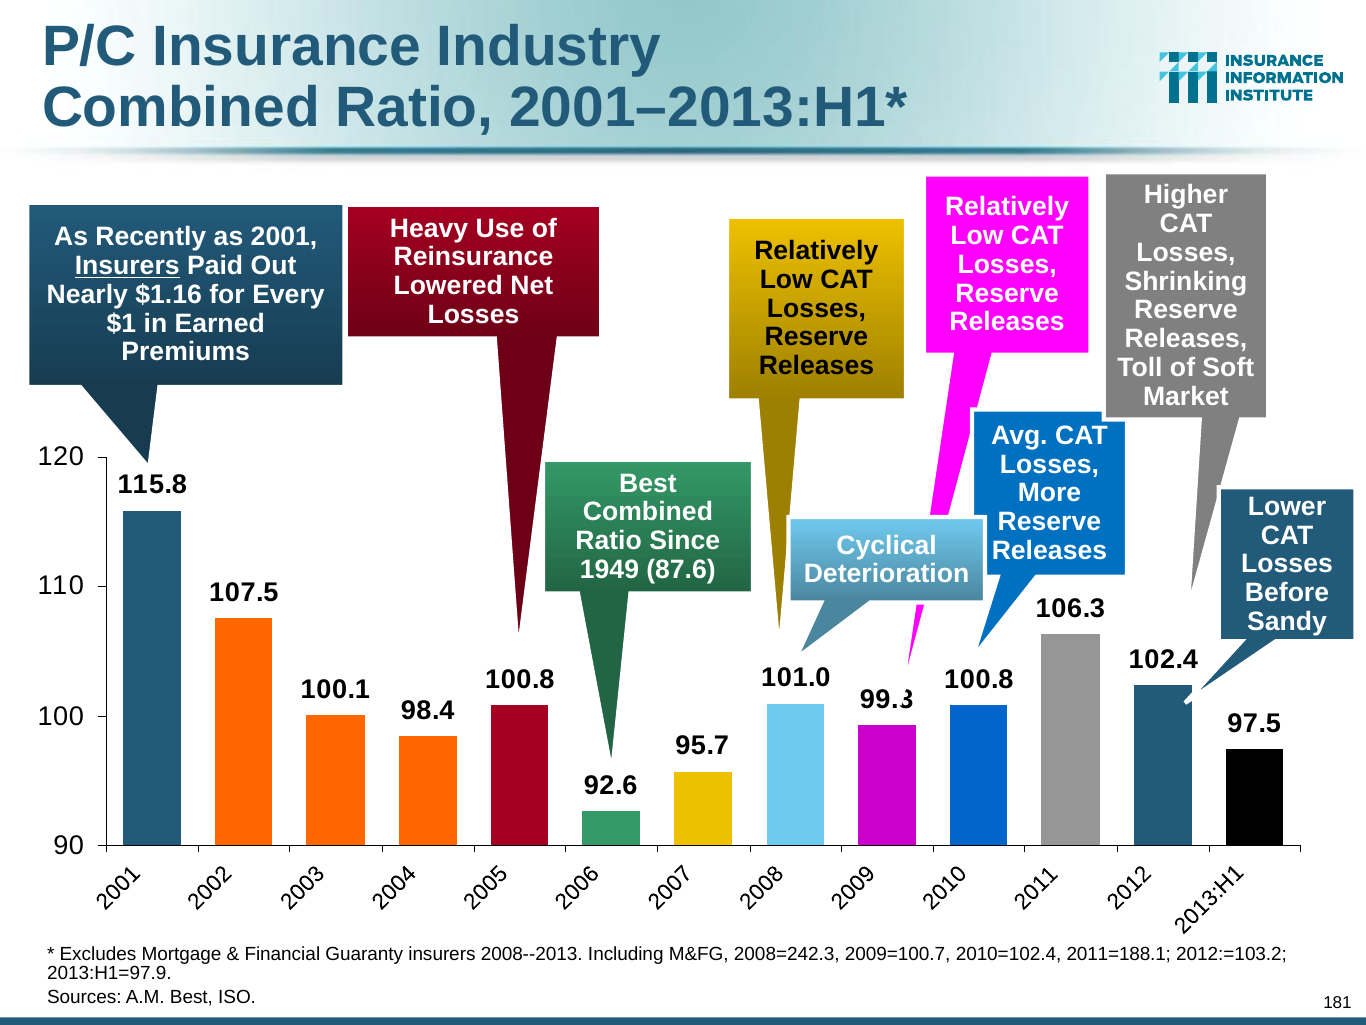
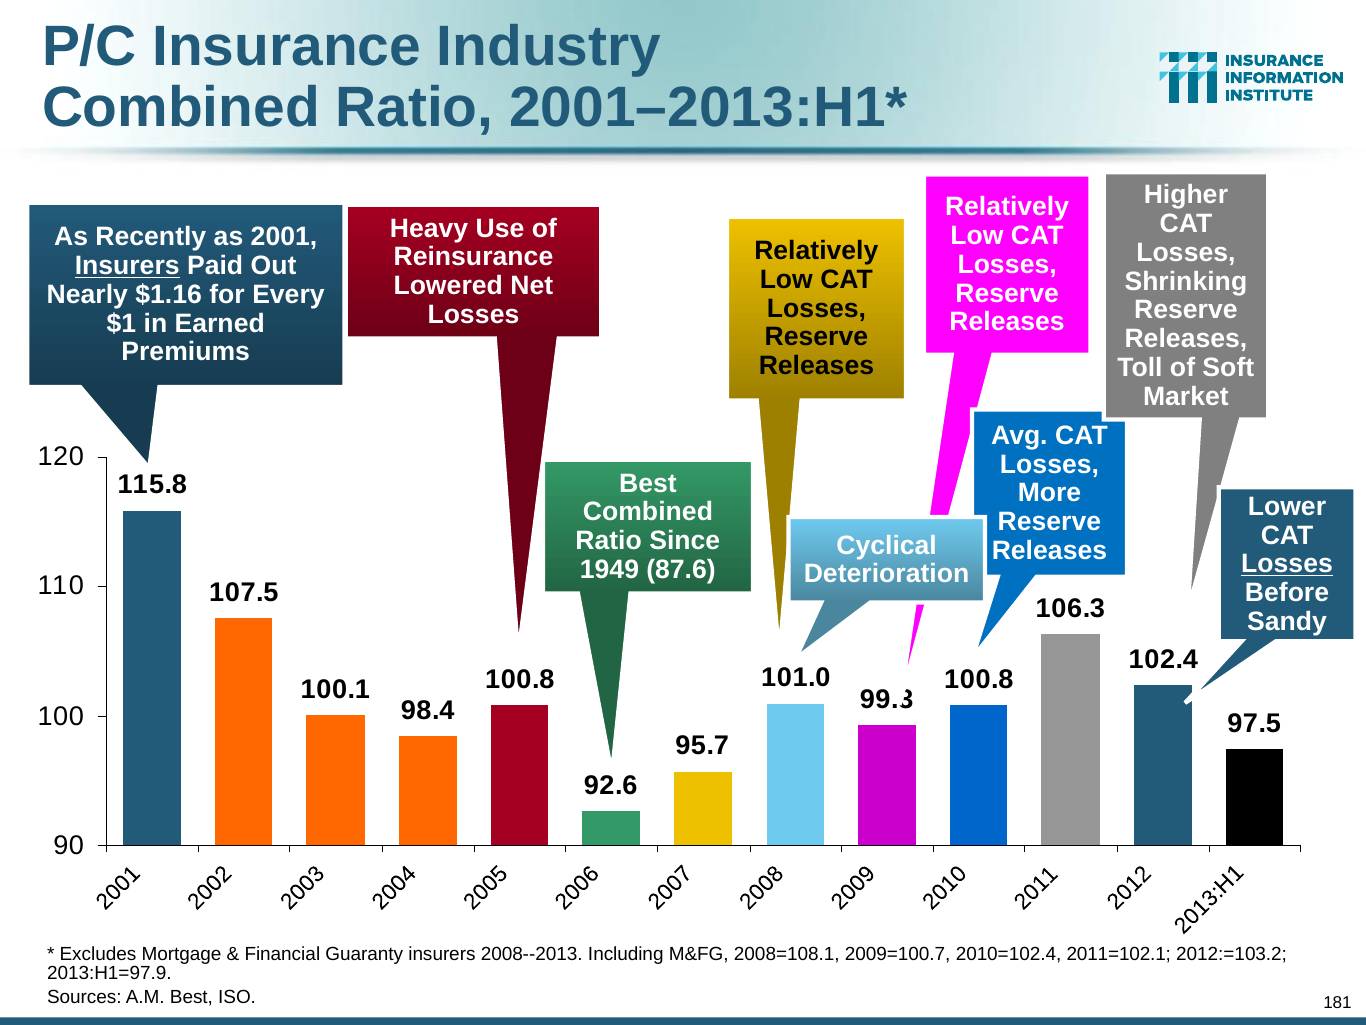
Losses underline: none -> present (1287, 564)
2008=242.3: 2008=242.3 -> 2008=108.1 (787, 953)
2011=188.1: 2011=188.1 -> 2011=102.1 (1119, 953)
